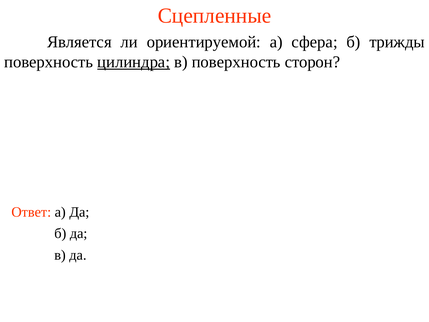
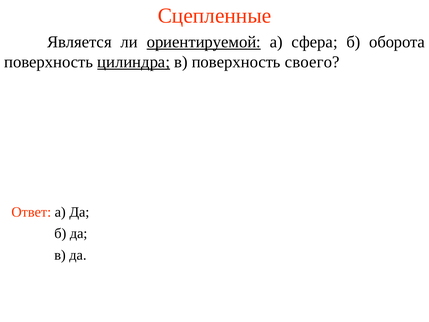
ориентируемой underline: none -> present (204, 42)
трижды: трижды -> оборота (397, 42)
сторон: сторон -> своего (312, 62)
